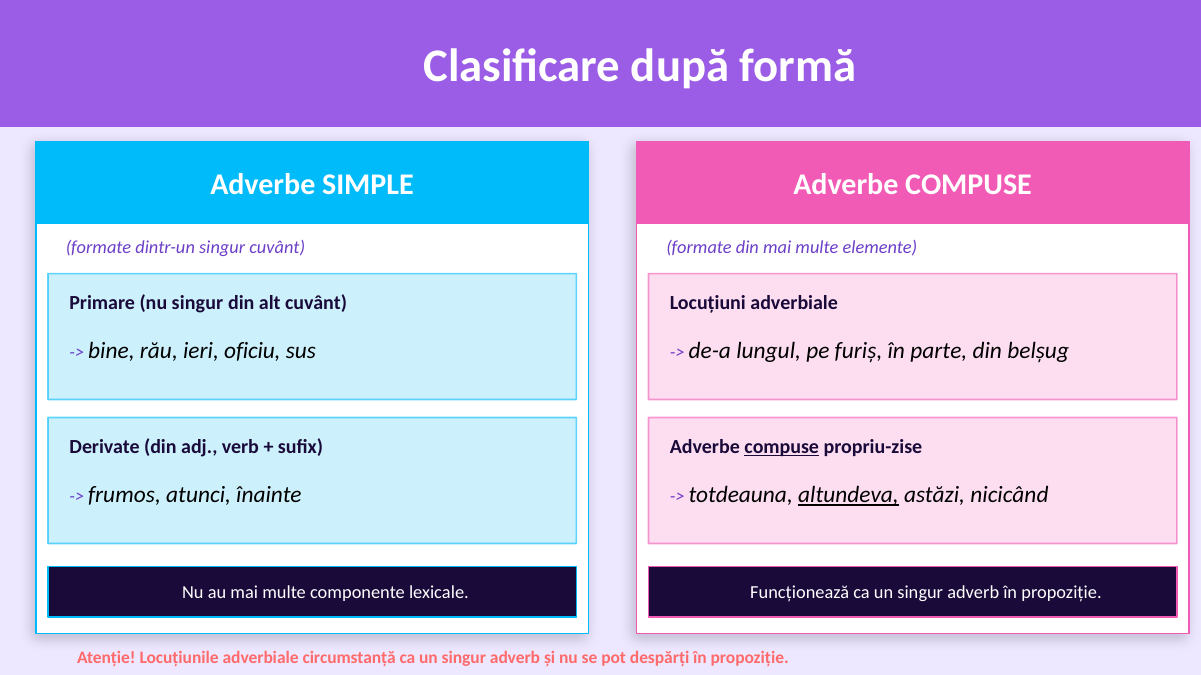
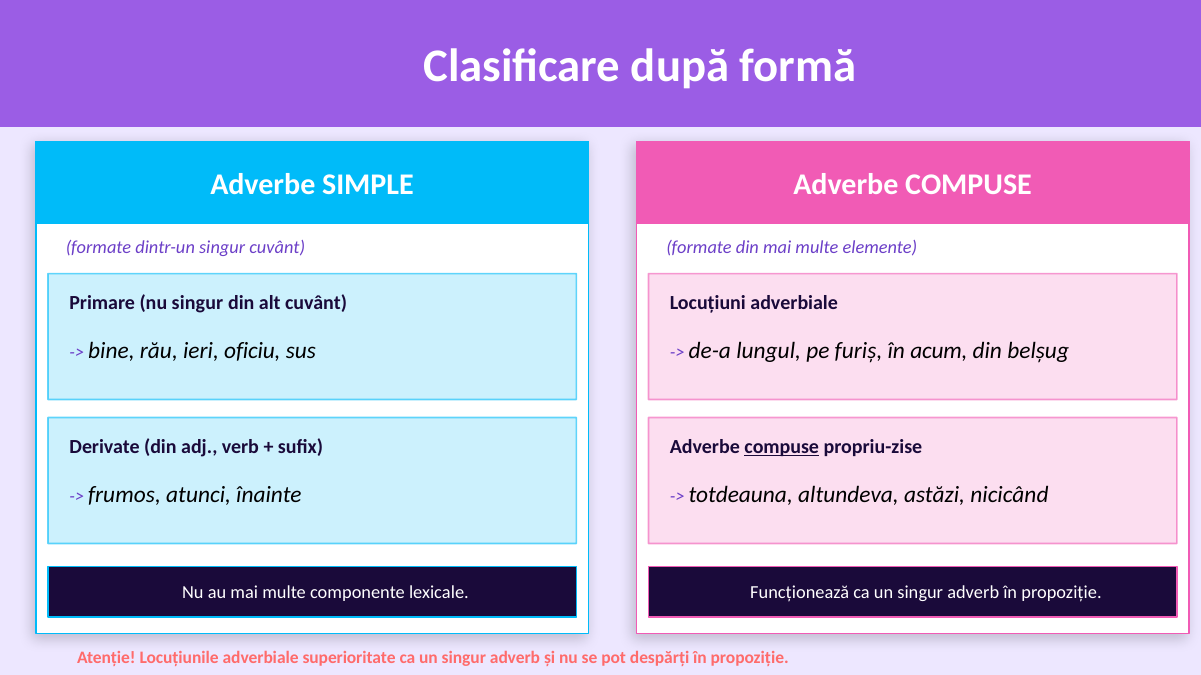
parte: parte -> acum (939, 351)
altundeva underline: present -> none (848, 495)
circumstanță: circumstanță -> superioritate (349, 659)
